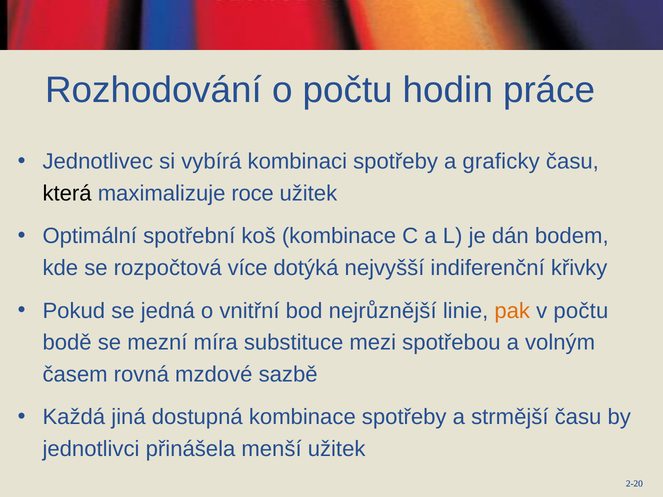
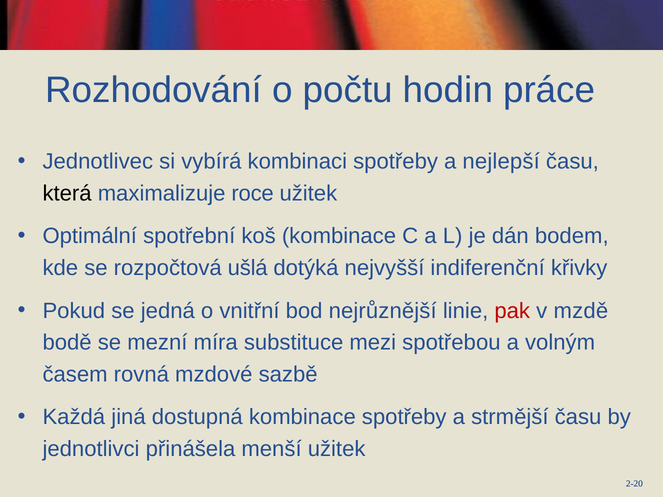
graficky: graficky -> nejlepší (501, 162)
více: více -> ušlá (248, 268)
pak colour: orange -> red (512, 311)
v počtu: počtu -> mzdě (581, 311)
